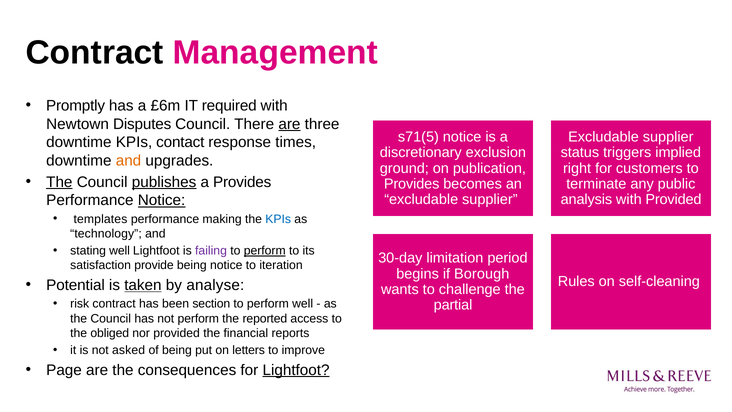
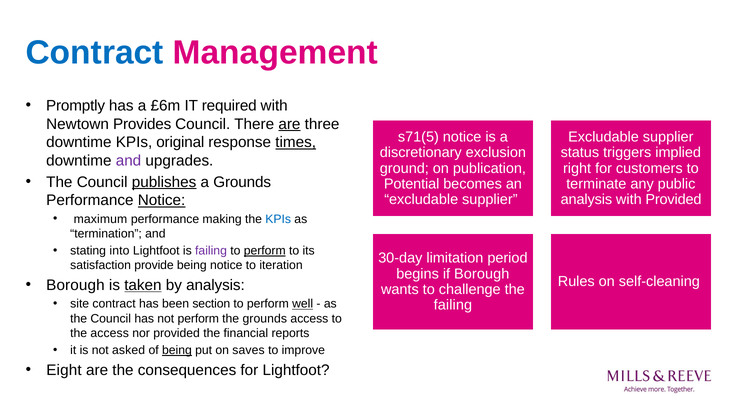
Contract colour: black -> blue (95, 53)
Disputes: Disputes -> Provides (142, 124)
contact: contact -> original (180, 142)
times underline: none -> present (296, 142)
and colour: orange -> purple (129, 161)
The underline: present -> none (59, 182)
a Provides: Provides -> Grounds (242, 182)
Provides: Provides -> Potential (412, 184)
templates: templates -> maximum (100, 219)
technology: technology -> termination (106, 234)
stating well: well -> into (119, 251)
Potential: Potential -> Borough (75, 285)
by analyse: analyse -> analysis (215, 285)
risk: risk -> site (80, 304)
well underline: none -> present (303, 304)
partial: partial -> failing (453, 305)
the reported: reported -> grounds (265, 318)
the obliged: obliged -> access (110, 333)
being underline: none -> present (177, 350)
letters: letters -> saves (249, 350)
Page: Page -> Eight (64, 370)
Lightfoot underline: present -> none (296, 370)
